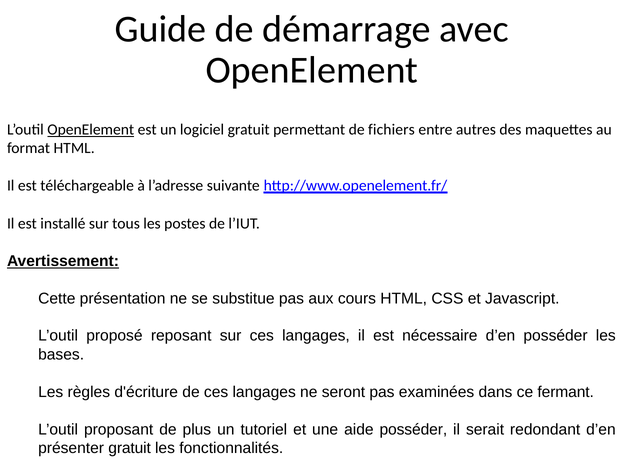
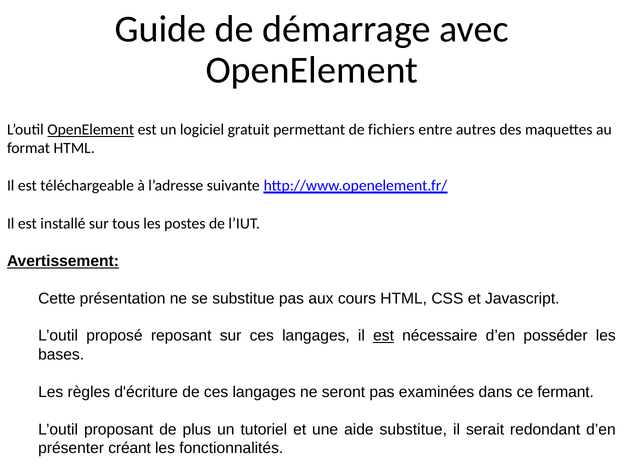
est underline: none -> present (384, 336)
aide posséder: posséder -> substitue (413, 429)
présenter gratuit: gratuit -> créant (130, 448)
